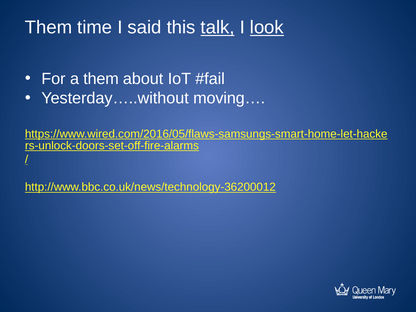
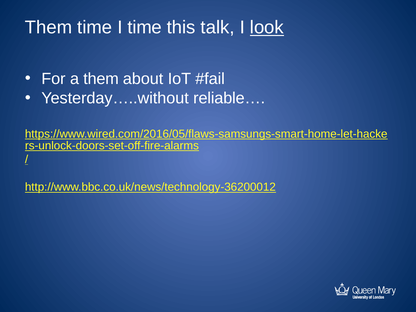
I said: said -> time (145, 27)
talk underline: present -> none (218, 27)
moving…: moving… -> reliable… (229, 98)
